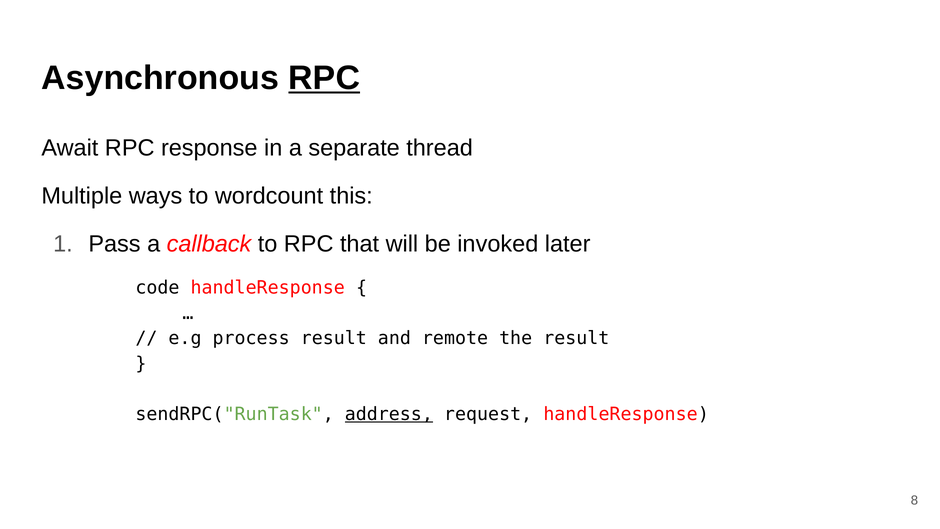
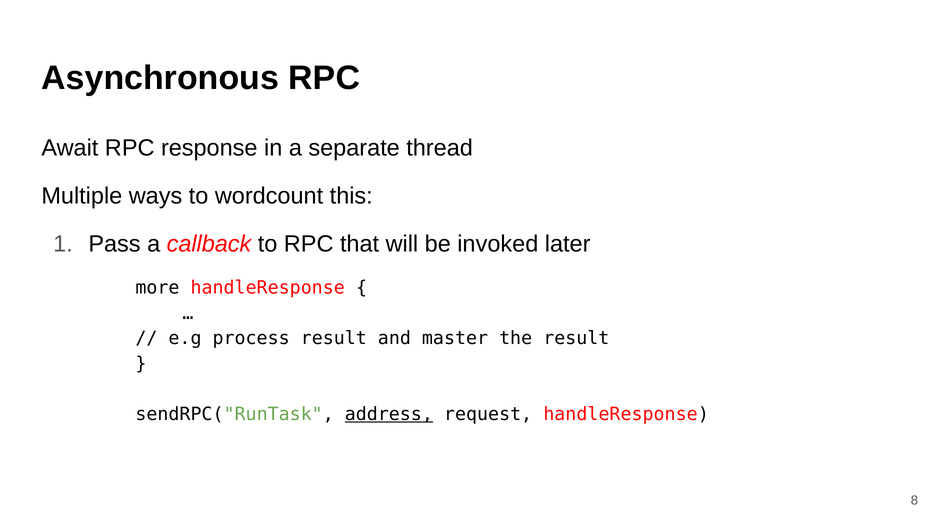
RPC underline: present -> none (324, 78)
code: code -> more (157, 288)
remote: remote -> master (455, 338)
